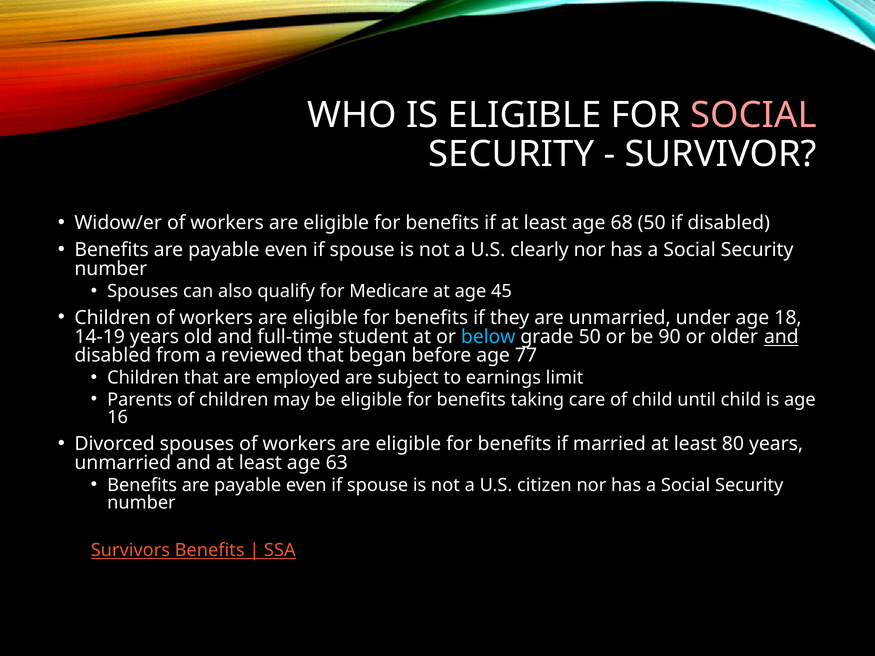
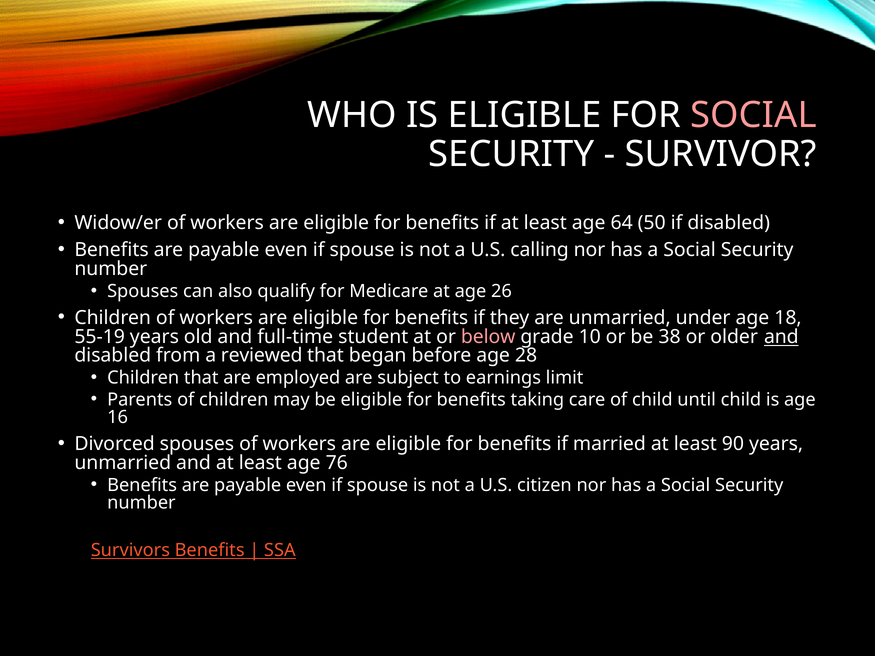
68: 68 -> 64 (622, 223)
clearly: clearly -> calling (540, 250)
45: 45 -> 26 (501, 291)
14-19: 14-19 -> 55-19 (100, 337)
below colour: light blue -> pink (488, 337)
grade 50: 50 -> 10 (590, 337)
90: 90 -> 38 (670, 337)
77: 77 -> 28 (526, 356)
80: 80 -> 90 (733, 444)
63: 63 -> 76 (337, 463)
